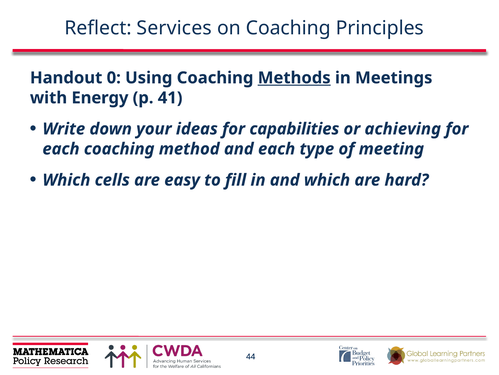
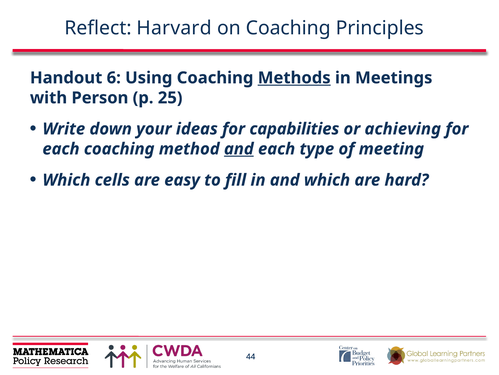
Services: Services -> Harvard (174, 28)
0: 0 -> 6 (114, 78)
Energy: Energy -> Person (100, 98)
41: 41 -> 25 (170, 98)
and underline: none -> present (239, 149)
